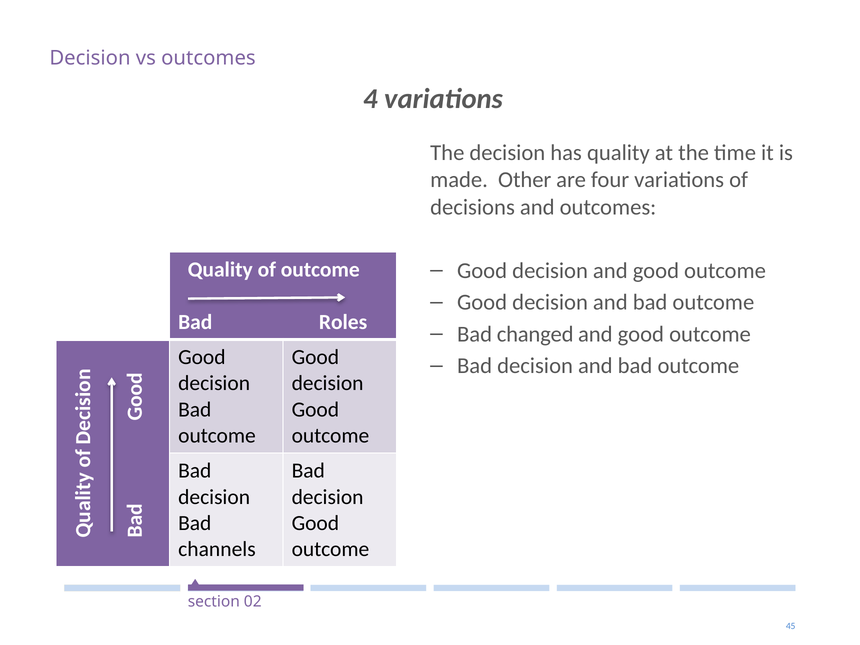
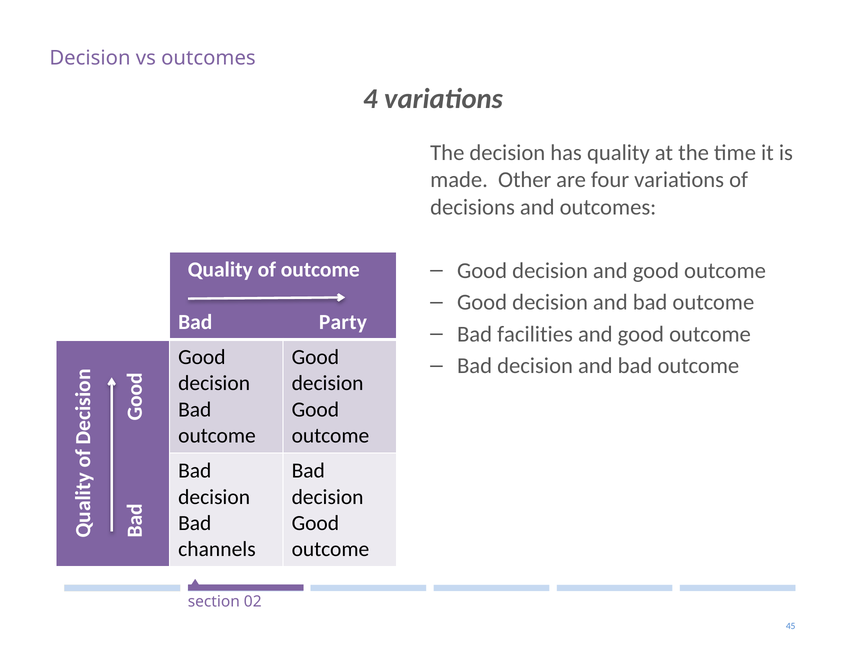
Roles: Roles -> Party (343, 322)
changed: changed -> facilities (535, 334)
